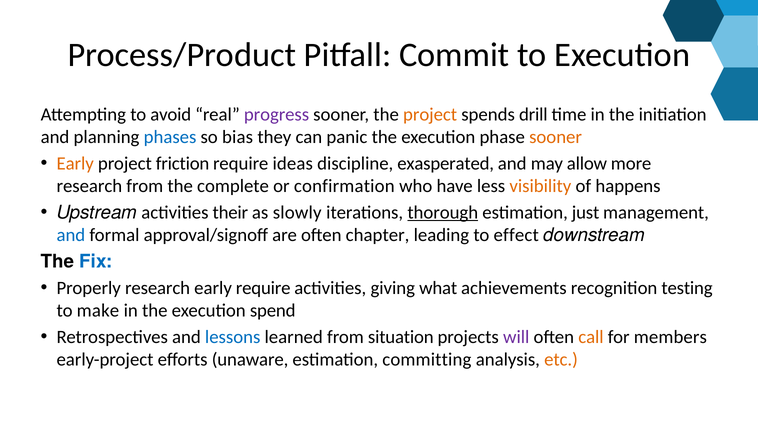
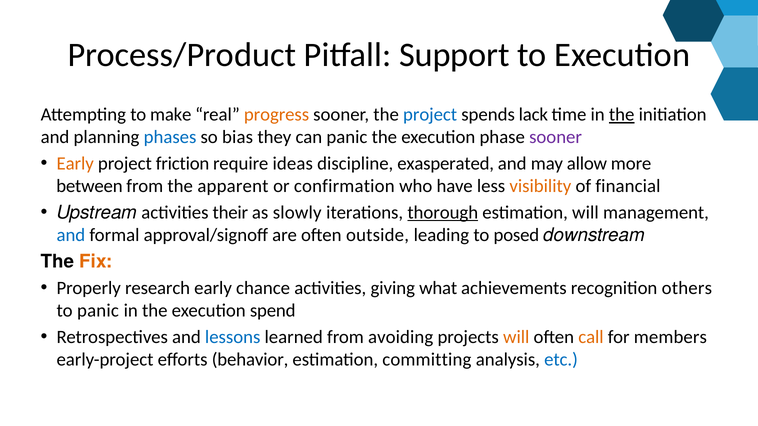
Commit: Commit -> Support (454, 55)
avoid: avoid -> make (171, 115)
progress colour: purple -> orange (277, 115)
project colour: orange -> blue (430, 115)
drill: drill -> lack (533, 115)
the underline: none -> present (622, 115)
sooner colour: orange -> purple (556, 137)
research: research -> between (89, 186)
complete: complete -> apparent (233, 186)
happens: happens -> financial (628, 186)
estimation just: just -> will (585, 213)
chapter: chapter -> outside (377, 235)
effect: effect -> posed (516, 235)
Fix colour: blue -> orange (96, 262)
early require: require -> chance (263, 288)
testing: testing -> others (687, 288)
to make: make -> panic (98, 311)
situation: situation -> avoiding (401, 337)
will colour: purple -> orange (516, 337)
unaware: unaware -> behavior (250, 360)
etc colour: orange -> blue (561, 360)
